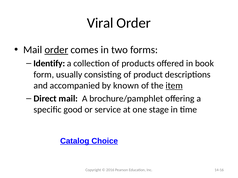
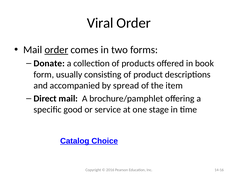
Identify: Identify -> Donate (49, 64)
known: known -> spread (126, 86)
item underline: present -> none (174, 86)
